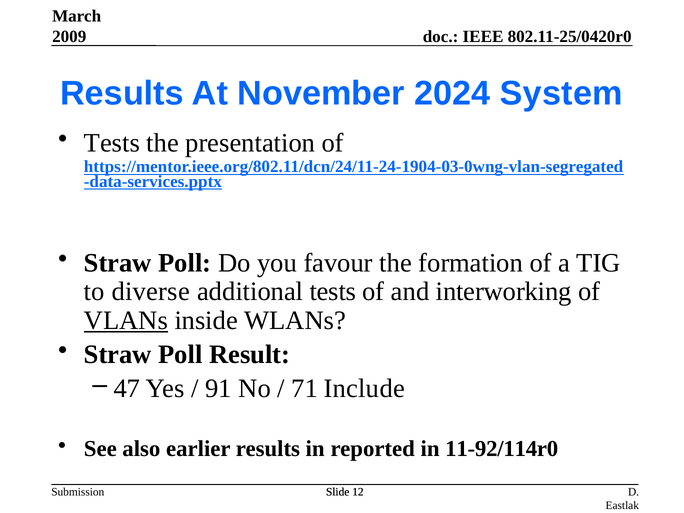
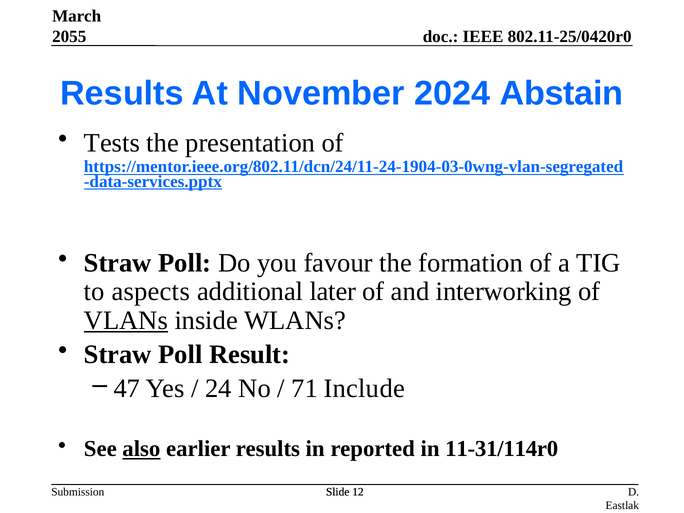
2009: 2009 -> 2055 (69, 37)
System: System -> Abstain (561, 94)
diverse: diverse -> aspects (151, 292)
additional tests: tests -> later (333, 292)
91: 91 -> 24 (218, 389)
also underline: none -> present (141, 449)
11-92/114r0: 11-92/114r0 -> 11-31/114r0 (502, 449)
